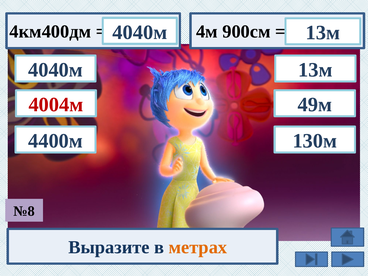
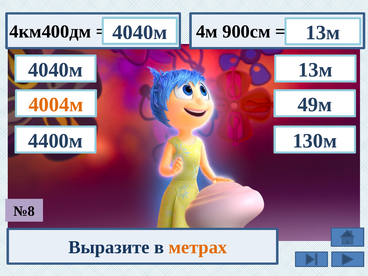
4004м colour: red -> orange (56, 105)
